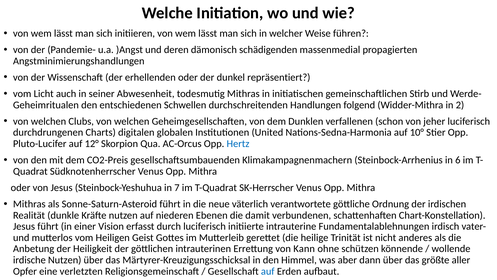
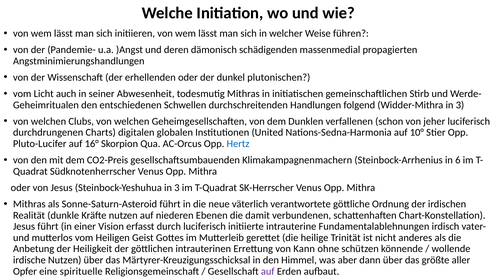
repräsentiert: repräsentiert -> plutonischen (279, 77)
Widder-Mithra in 2: 2 -> 3 (460, 105)
12°: 12° -> 16° (92, 143)
Steinbock-Yeshuhua in 7: 7 -> 3 (177, 187)
verletzten: verletzten -> spirituelle (81, 271)
auf colour: blue -> purple (268, 271)
